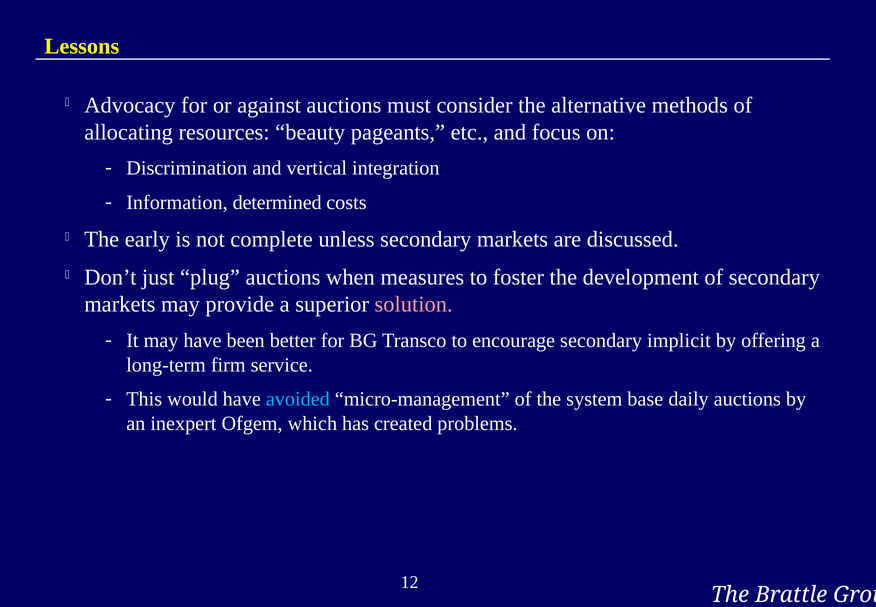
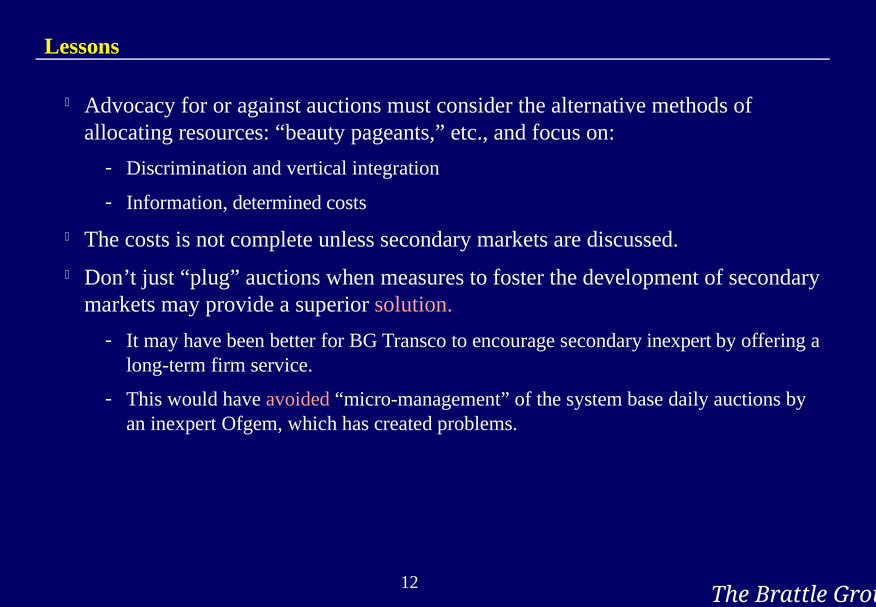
The early: early -> costs (147, 239)
secondary implicit: implicit -> inexpert (679, 340)
avoided colour: light blue -> pink (298, 399)
